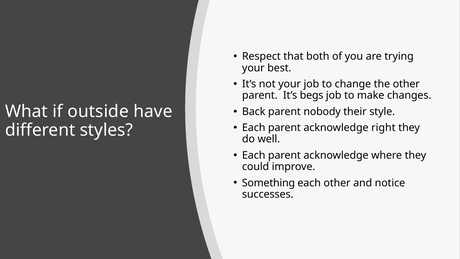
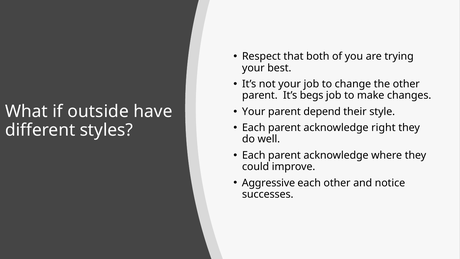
Back: Back -> Your (254, 111)
nobody: nobody -> depend (322, 111)
Something: Something -> Aggressive (268, 183)
